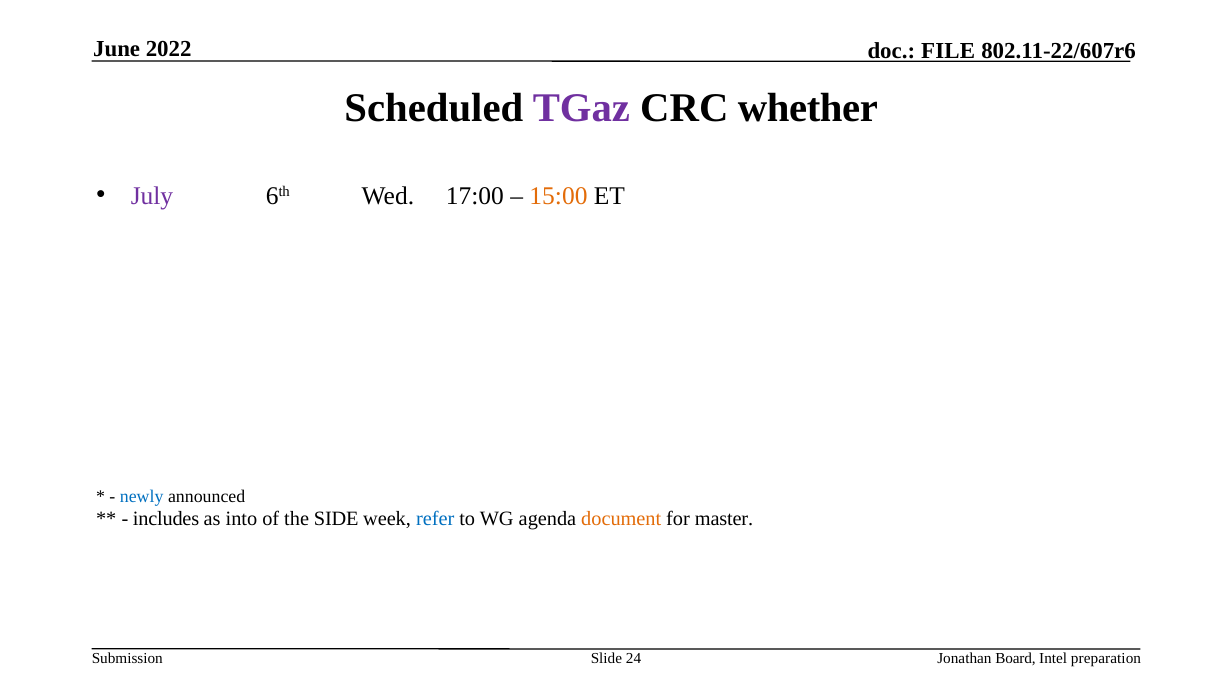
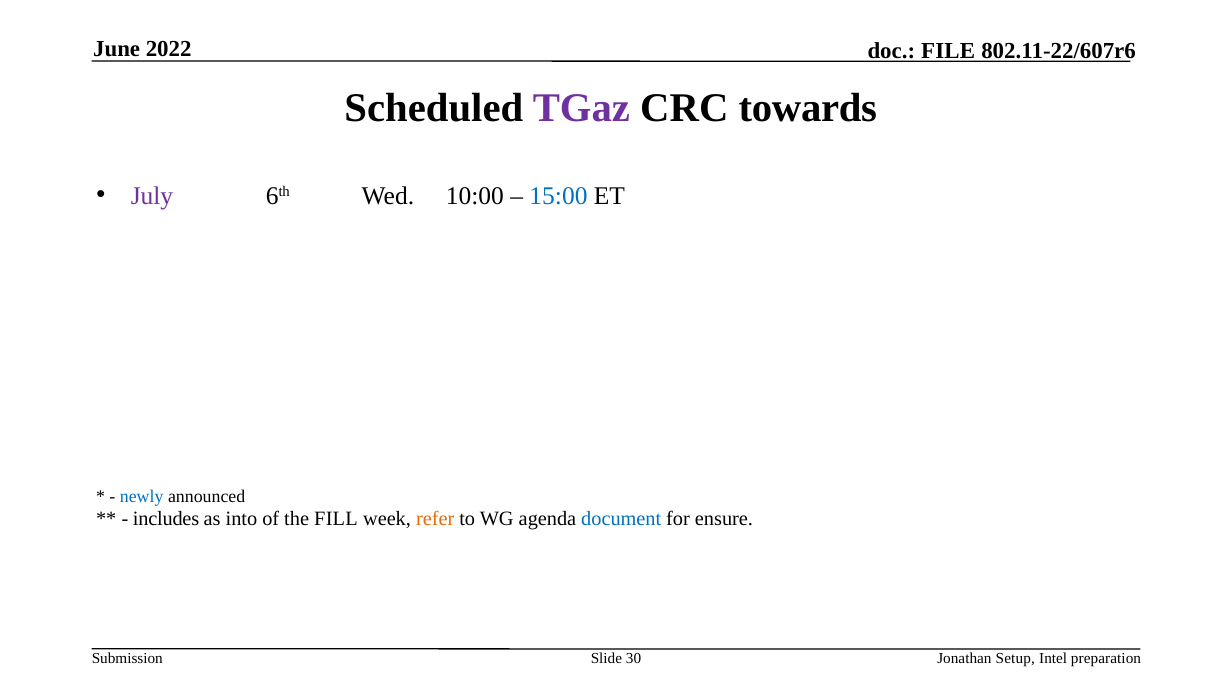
whether: whether -> towards (808, 108)
17:00: 17:00 -> 10:00 (475, 196)
15:00 colour: orange -> blue (559, 196)
SIDE: SIDE -> FILL (336, 520)
refer colour: blue -> orange (435, 520)
document colour: orange -> blue (621, 520)
master: master -> ensure (724, 520)
24: 24 -> 30 (634, 659)
Board: Board -> Setup (1015, 659)
